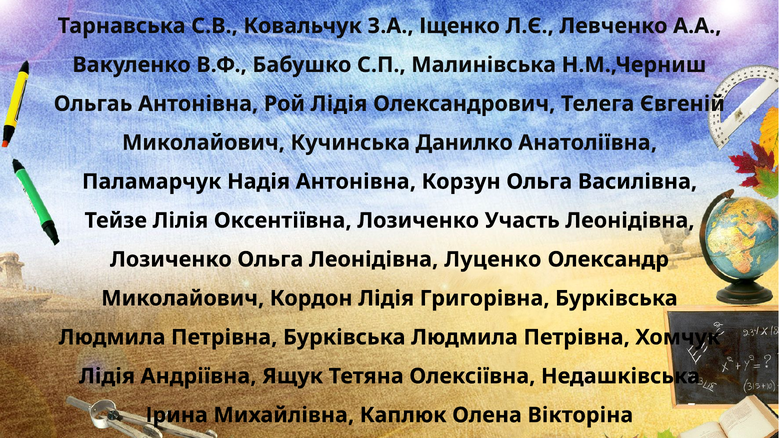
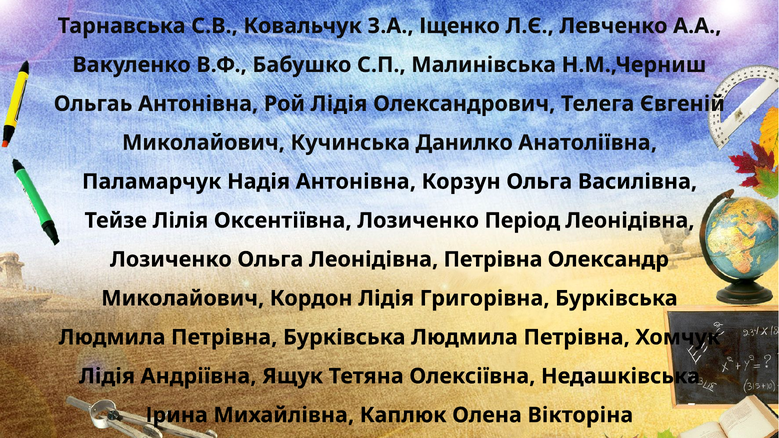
Участь: Участь -> Період (522, 221)
Леонідівна Луценко: Луценко -> Петрівна (493, 260)
